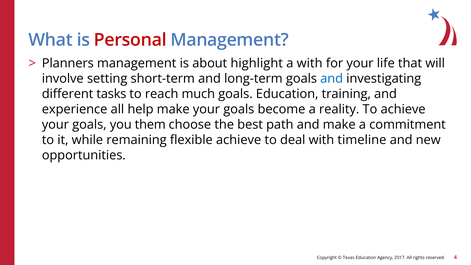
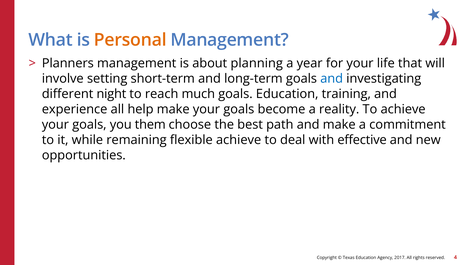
Personal colour: red -> orange (130, 40)
highlight: highlight -> planning (257, 63)
a with: with -> year (310, 63)
tasks: tasks -> night (111, 94)
timeline: timeline -> effective (362, 140)
